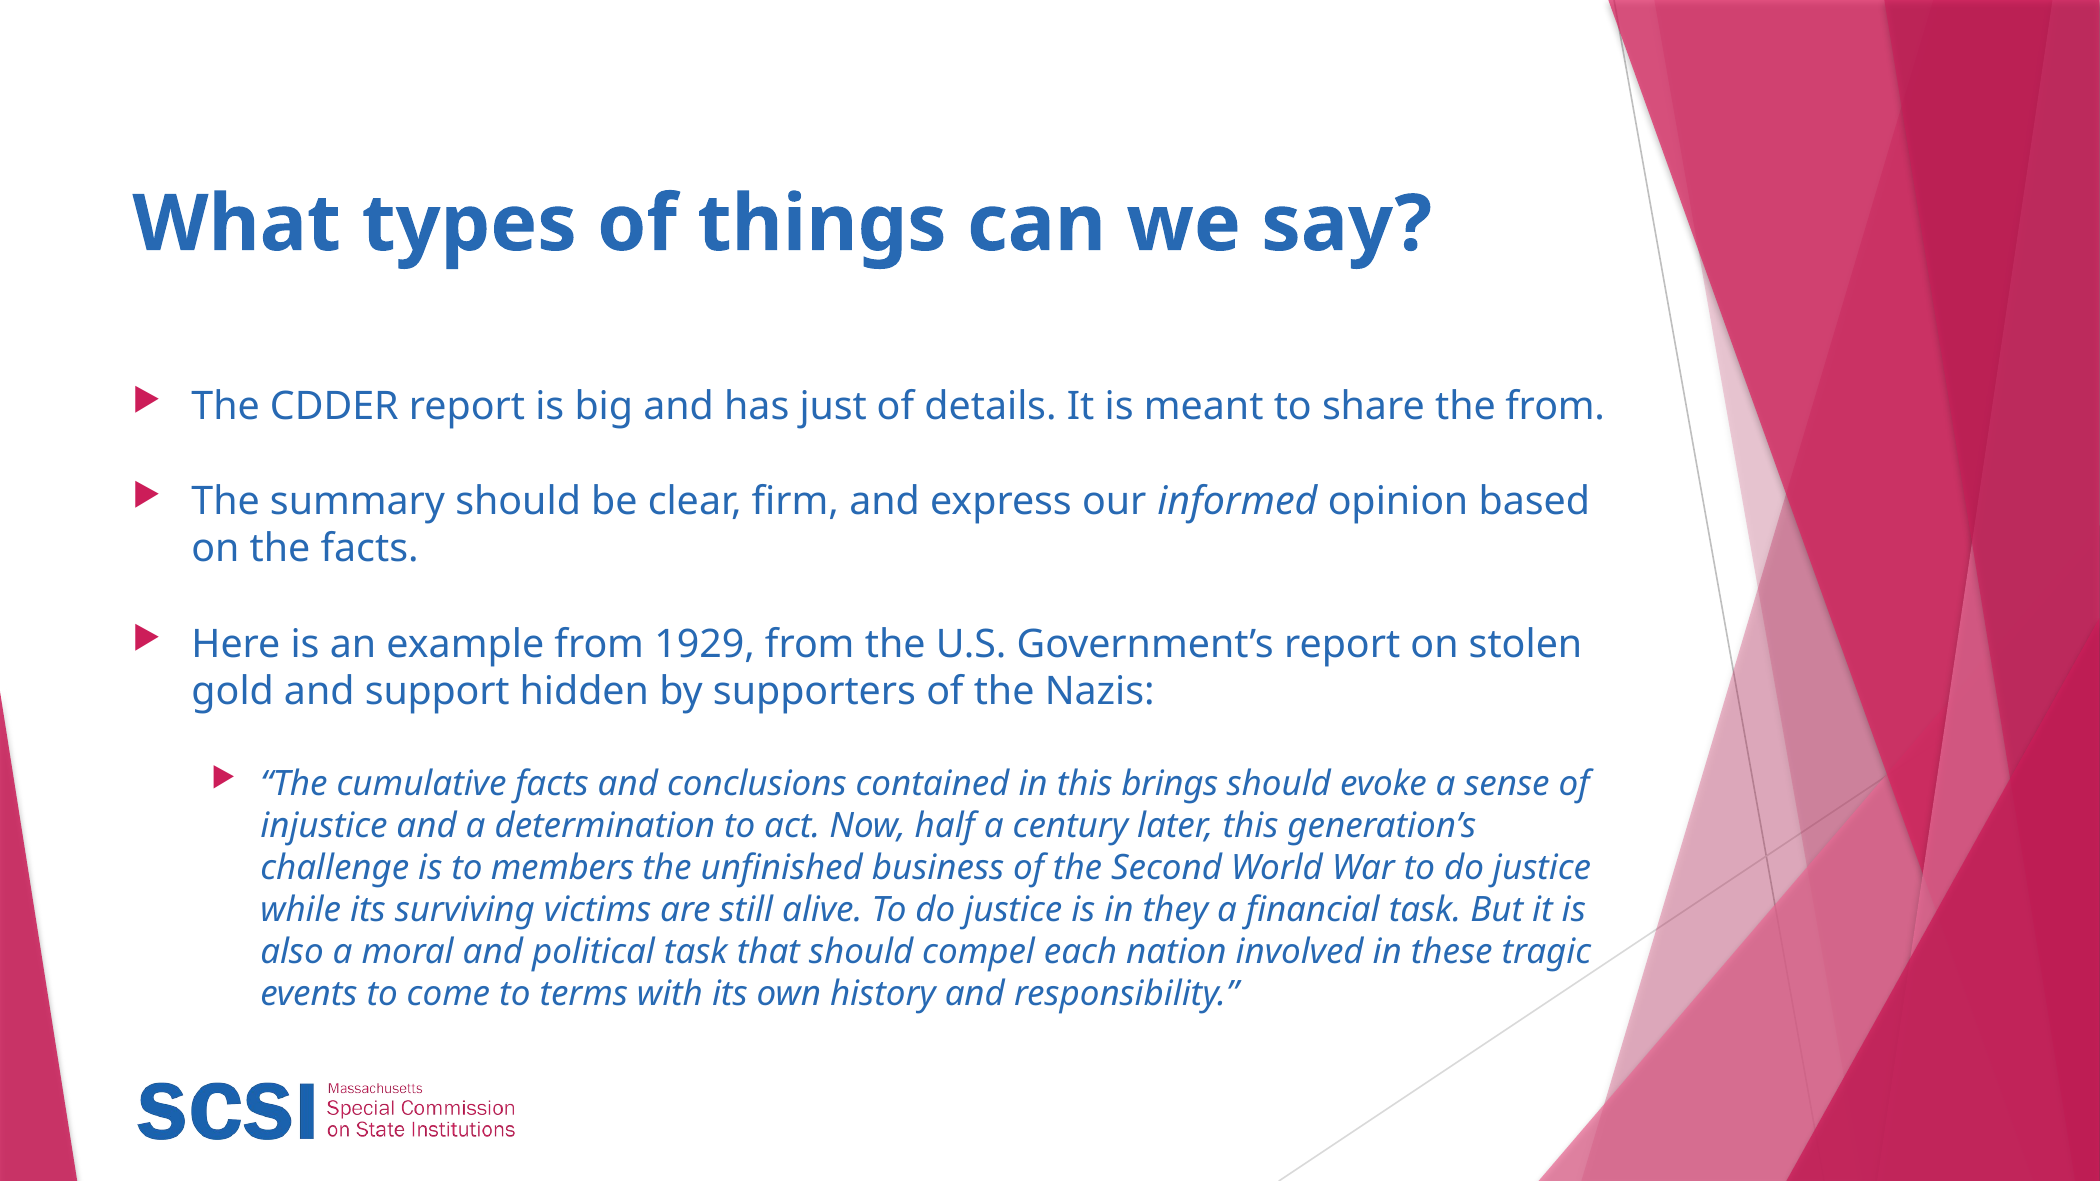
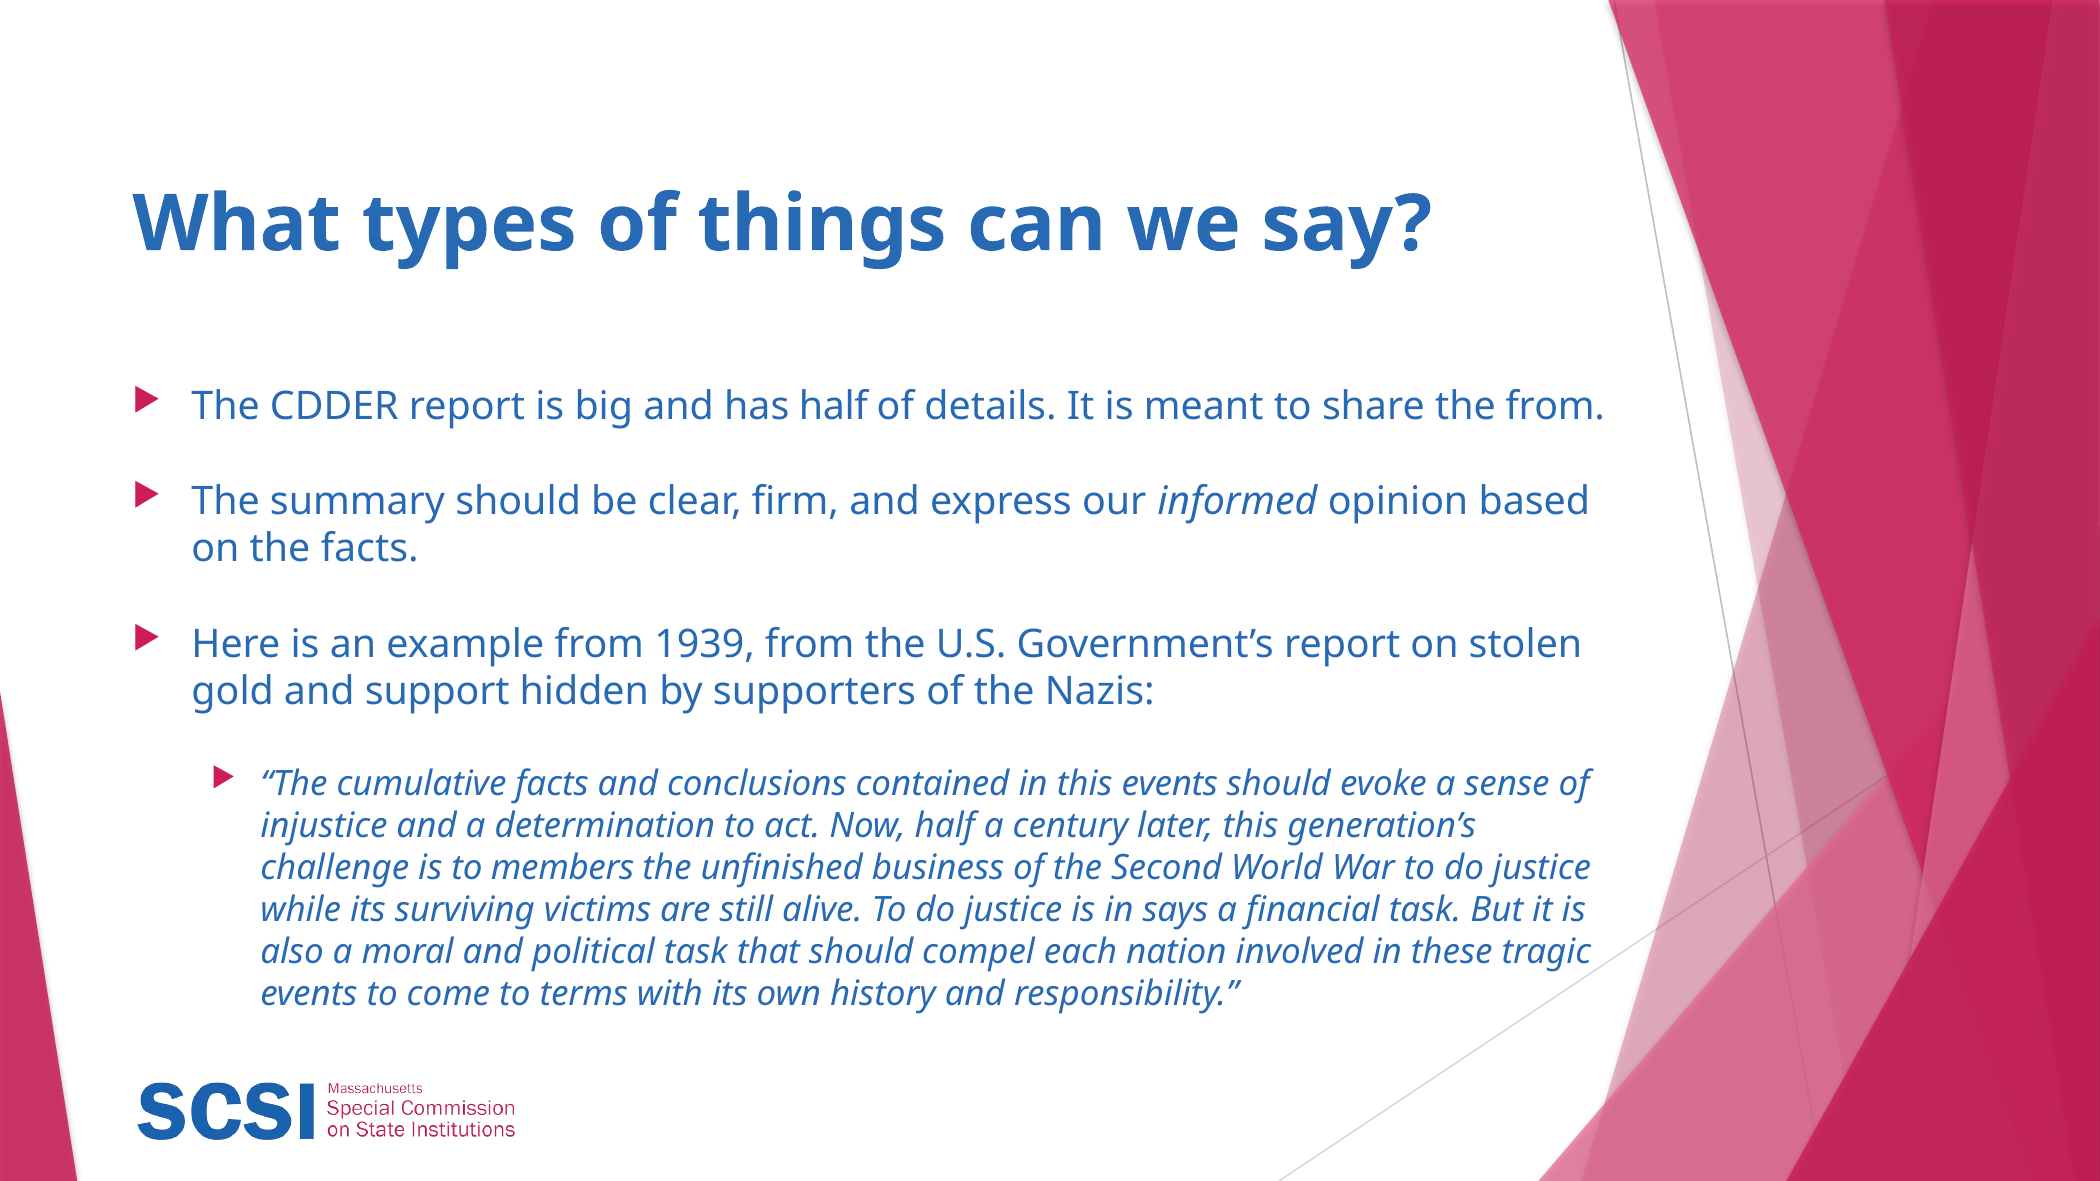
has just: just -> half (833, 406)
1929: 1929 -> 1939 (705, 644)
this brings: brings -> events (1170, 784)
they: they -> says (1175, 910)
